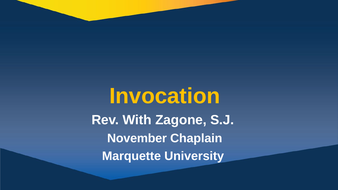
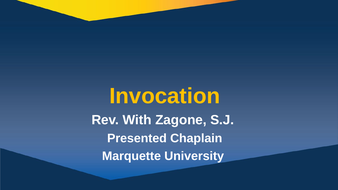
November: November -> Presented (137, 138)
